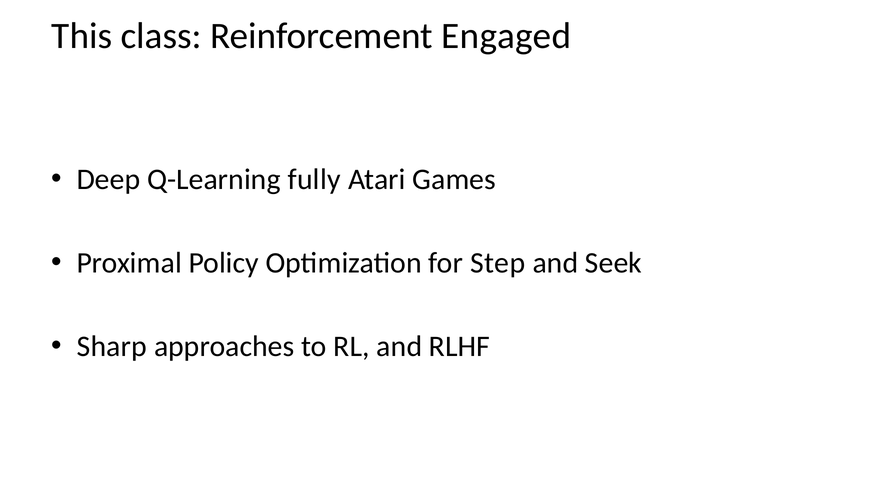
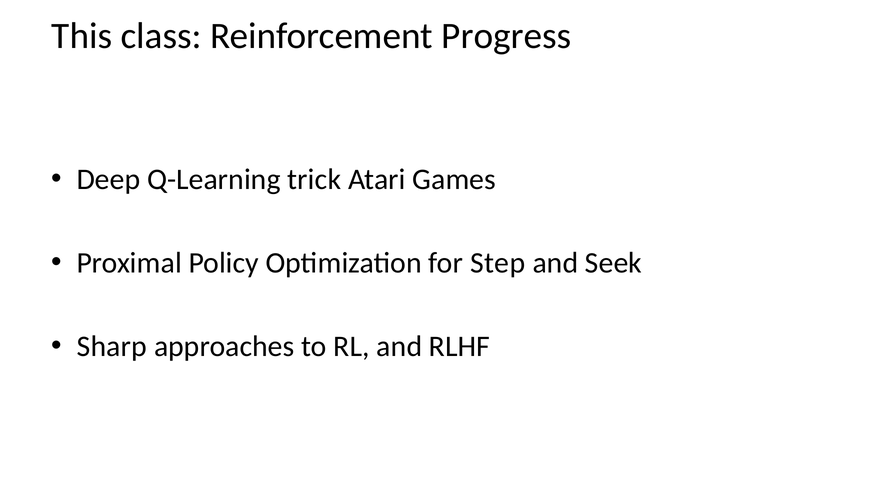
Engaged: Engaged -> Progress (506, 36)
fully: fully -> trick (314, 180)
